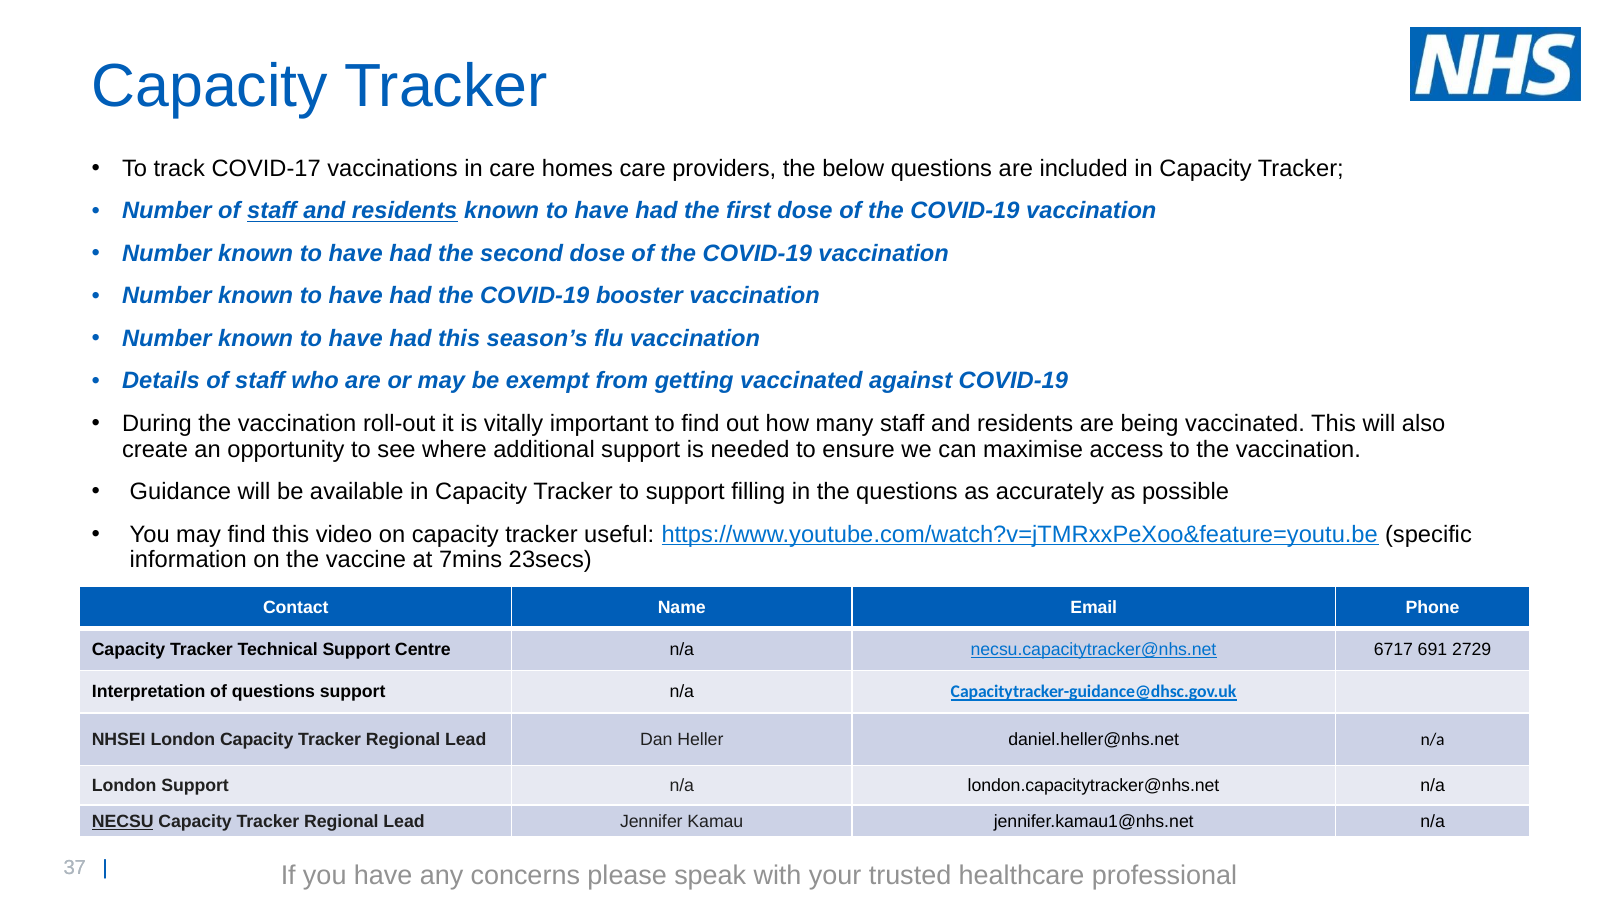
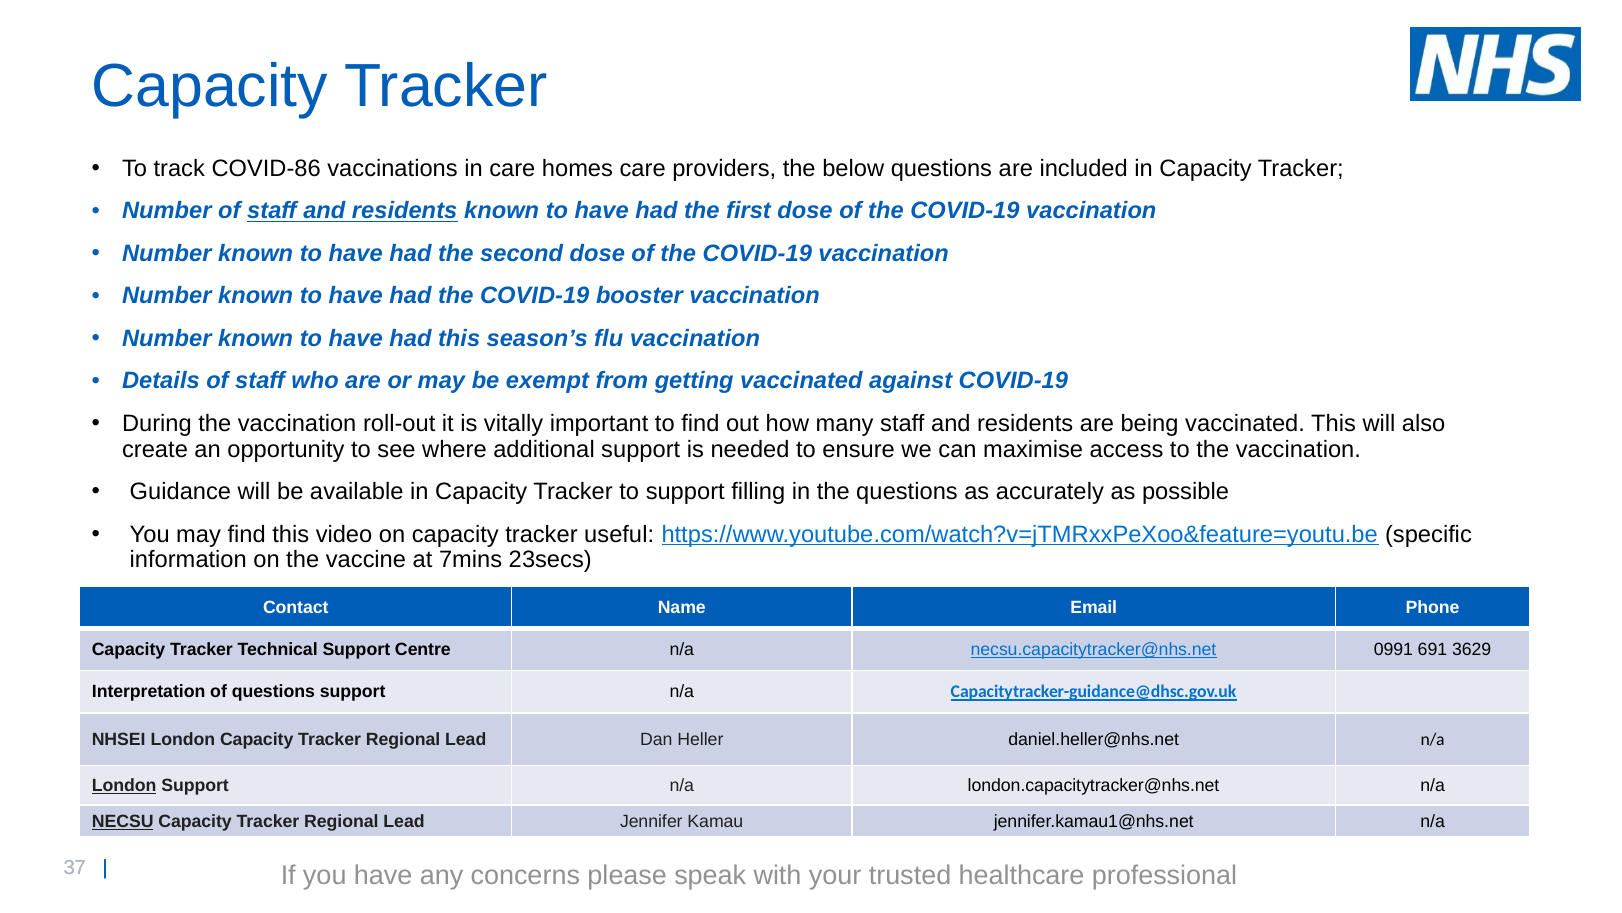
COVID-17: COVID-17 -> COVID-86 (266, 168)
6717: 6717 -> 0991 (1393, 649)
2729: 2729 -> 3629 (1472, 649)
London underline: none -> present (124, 785)
